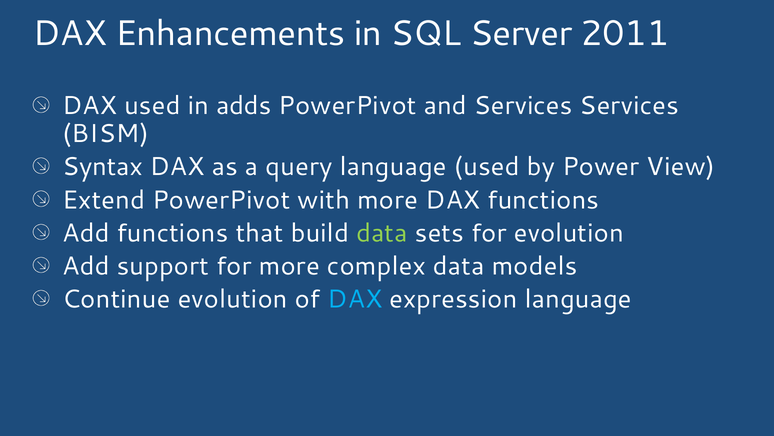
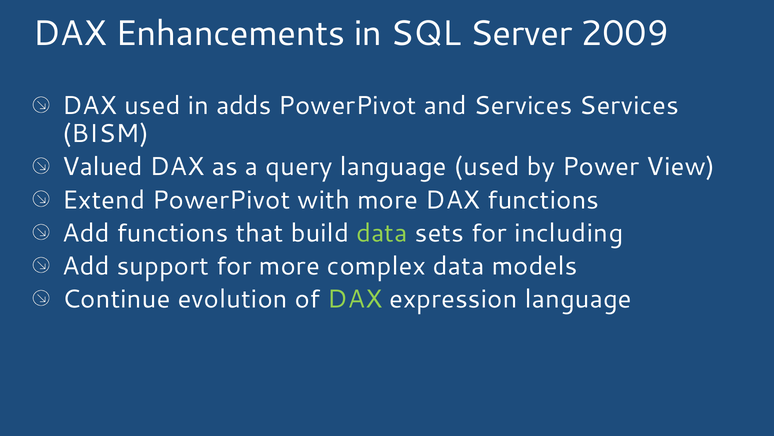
2011: 2011 -> 2009 (625, 33)
Syntax: Syntax -> Valued (103, 167)
for evolution: evolution -> including (569, 233)
DAX colour: light blue -> light green (355, 299)
